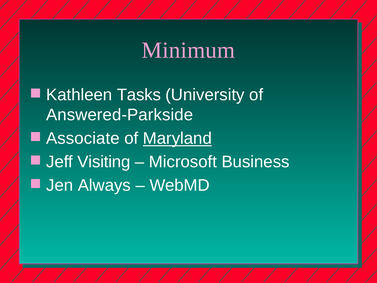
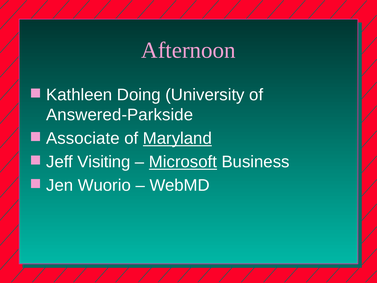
Minimum: Minimum -> Afternoon (188, 50)
Tasks: Tasks -> Doing (139, 95)
Microsoft underline: none -> present (183, 162)
Always: Always -> Wuorio (104, 185)
